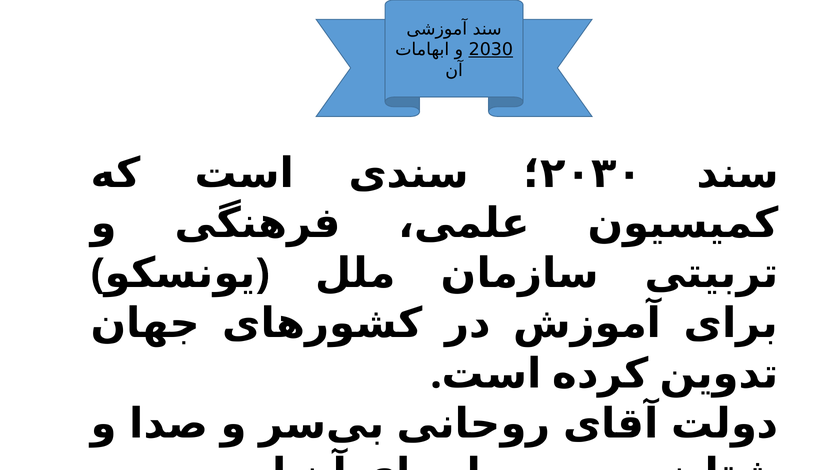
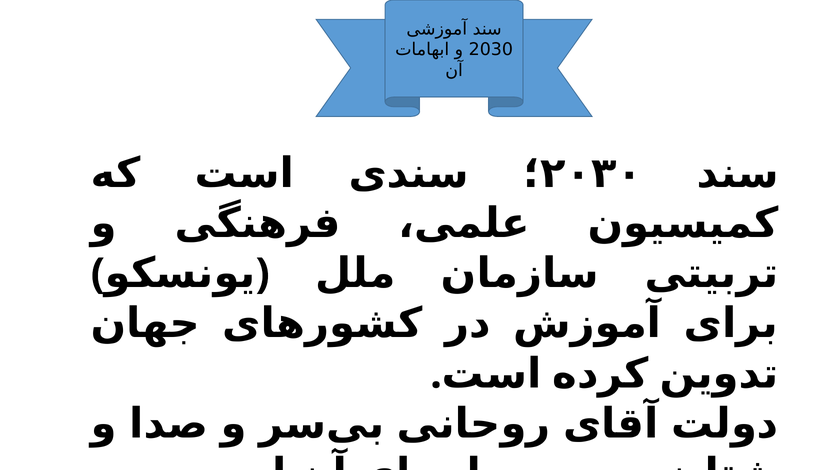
2030 underline: present -> none (491, 50)
